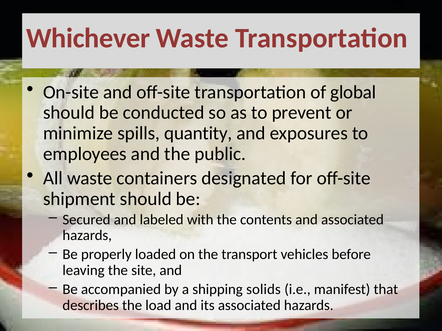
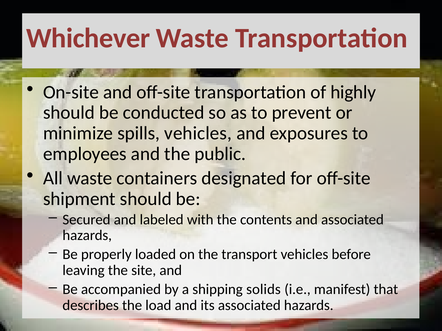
global: global -> highly (353, 92)
spills quantity: quantity -> vehicles (198, 133)
